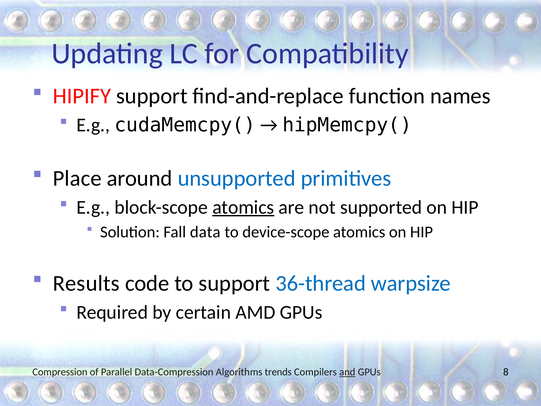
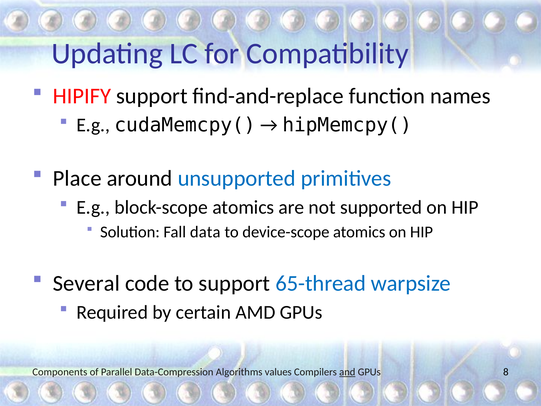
atomics underline: present -> none (243, 207)
Results: Results -> Several (86, 283)
36-thread: 36-thread -> 65-thread (321, 283)
Compression: Compression -> Components (60, 372)
trends: trends -> values (278, 372)
